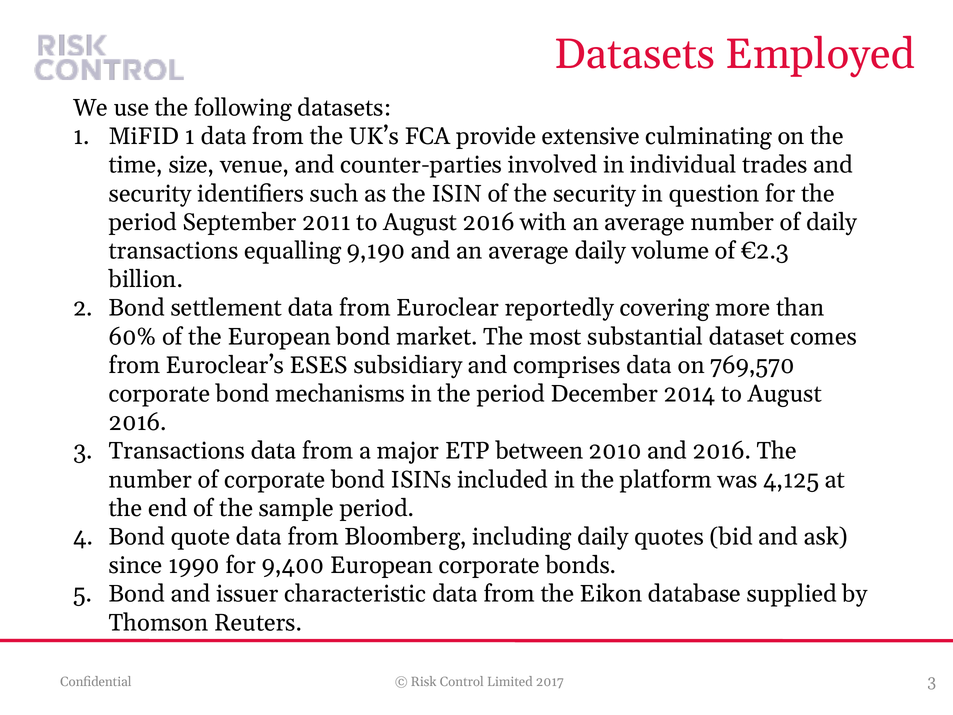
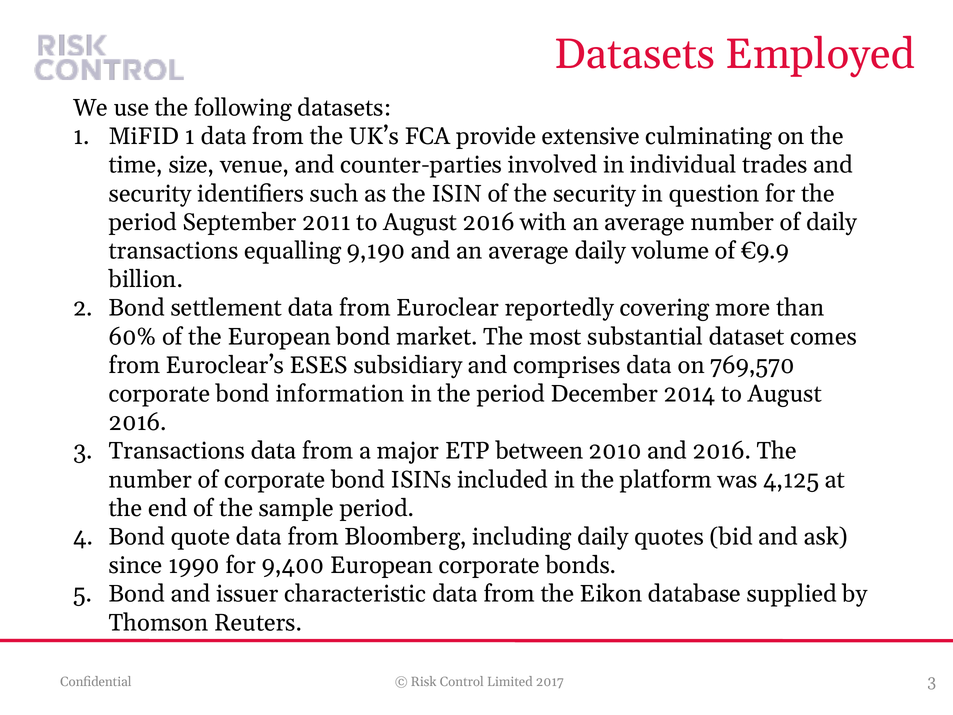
€2.3: €2.3 -> €9.9 (765, 251)
mechanisms: mechanisms -> information (340, 394)
